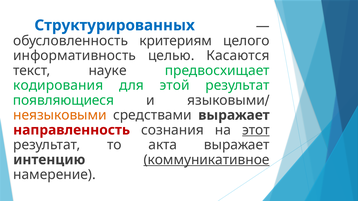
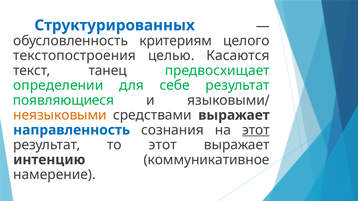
информативность: информативность -> текстопостроения (75, 56)
науке: науке -> танец (108, 71)
кодирования: кодирования -> определении (58, 86)
этой: этой -> себе (175, 86)
направленность colour: red -> blue (72, 130)
то акта: акта -> этот (163, 145)
коммуникативное underline: present -> none (207, 160)
